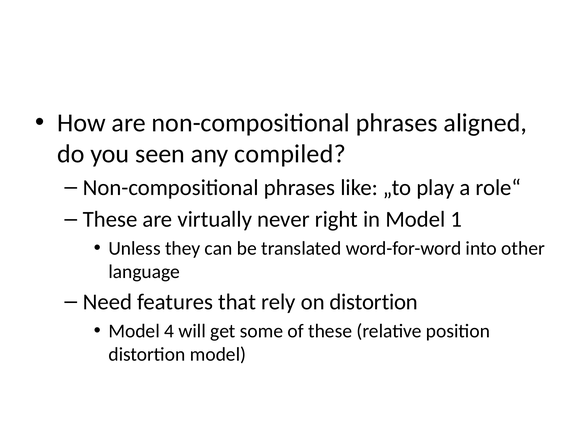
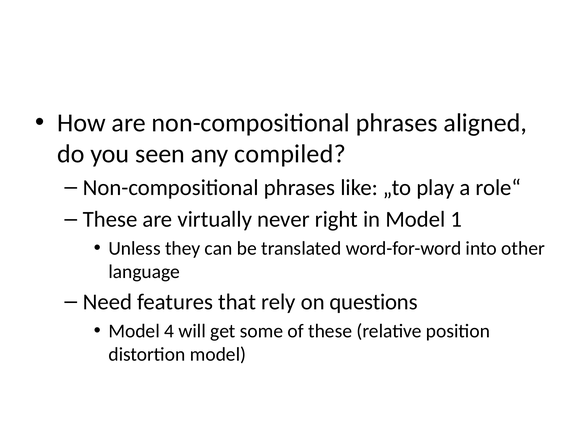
on distortion: distortion -> questions (374, 302)
